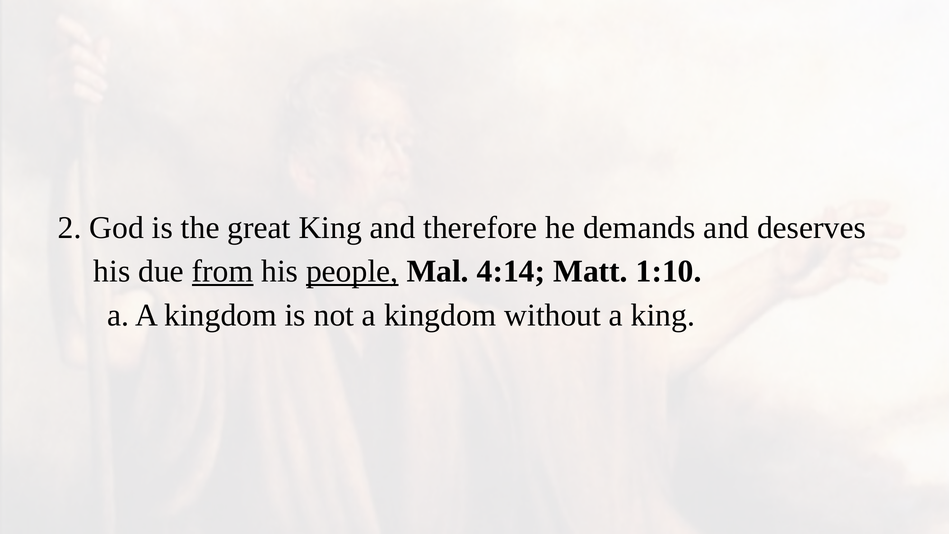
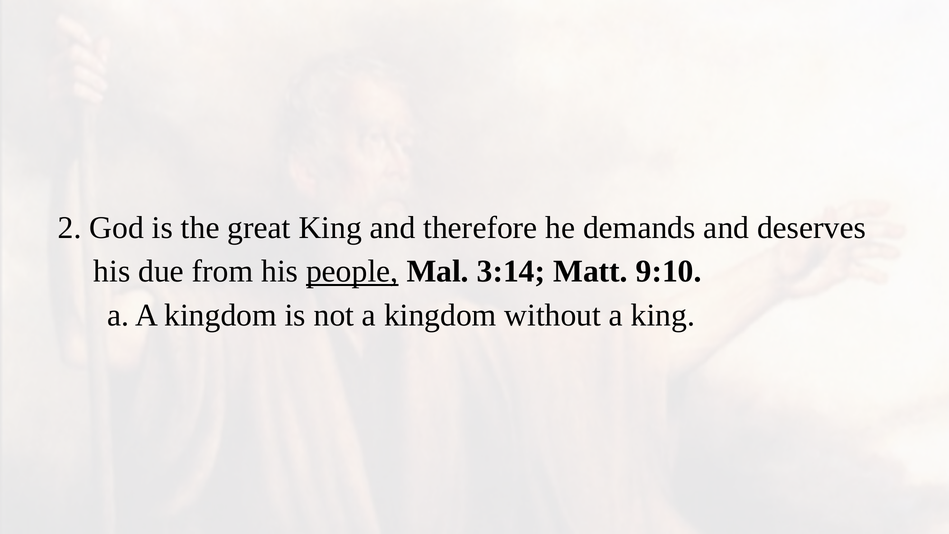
from underline: present -> none (223, 271)
4:14: 4:14 -> 3:14 (511, 271)
1:10: 1:10 -> 9:10 (669, 271)
